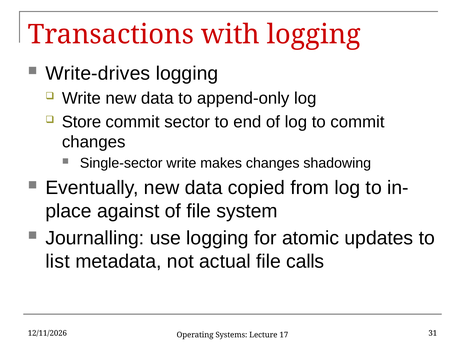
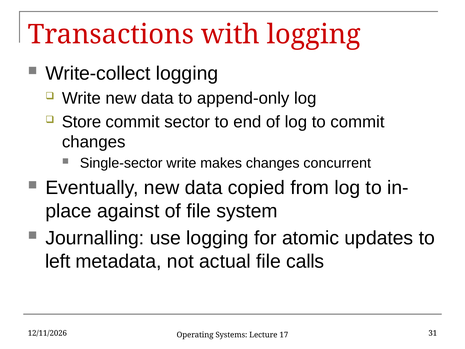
Write-drives: Write-drives -> Write-collect (98, 73)
shadowing: shadowing -> concurrent (337, 163)
list: list -> left (58, 261)
